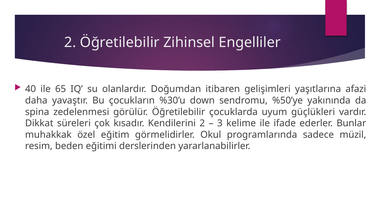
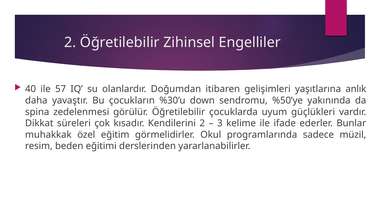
65: 65 -> 57 (61, 89)
afazi: afazi -> anlık (356, 89)
